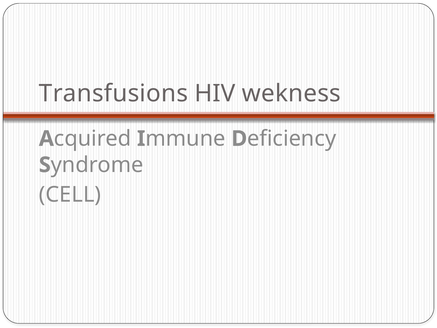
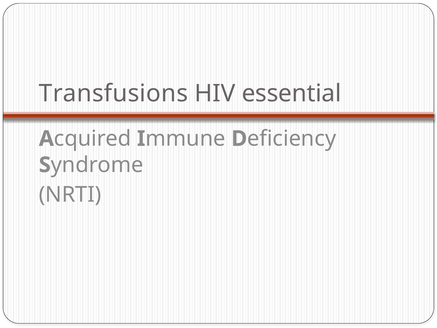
wekness: wekness -> essential (292, 93)
CELL: CELL -> NRTI (70, 195)
